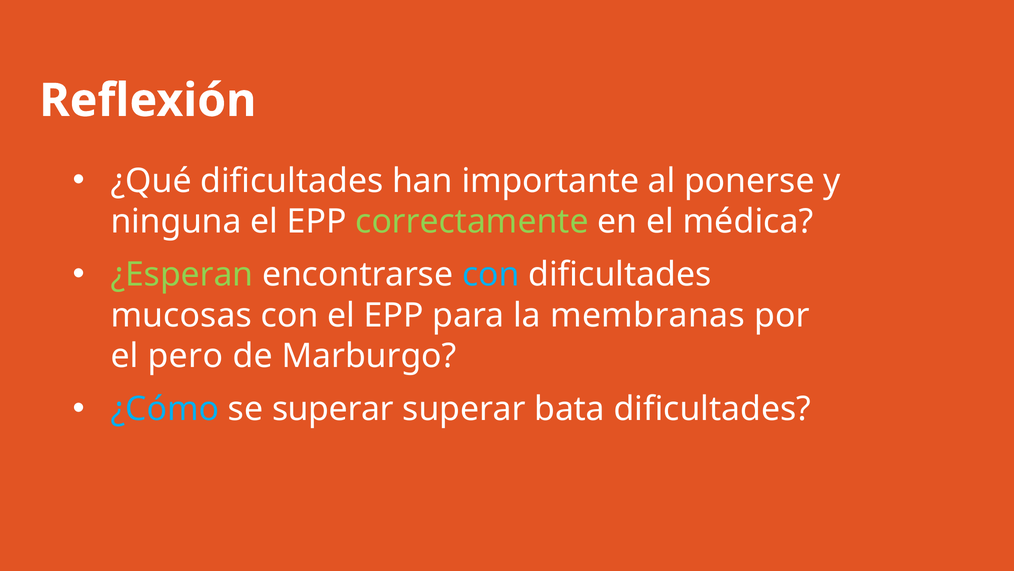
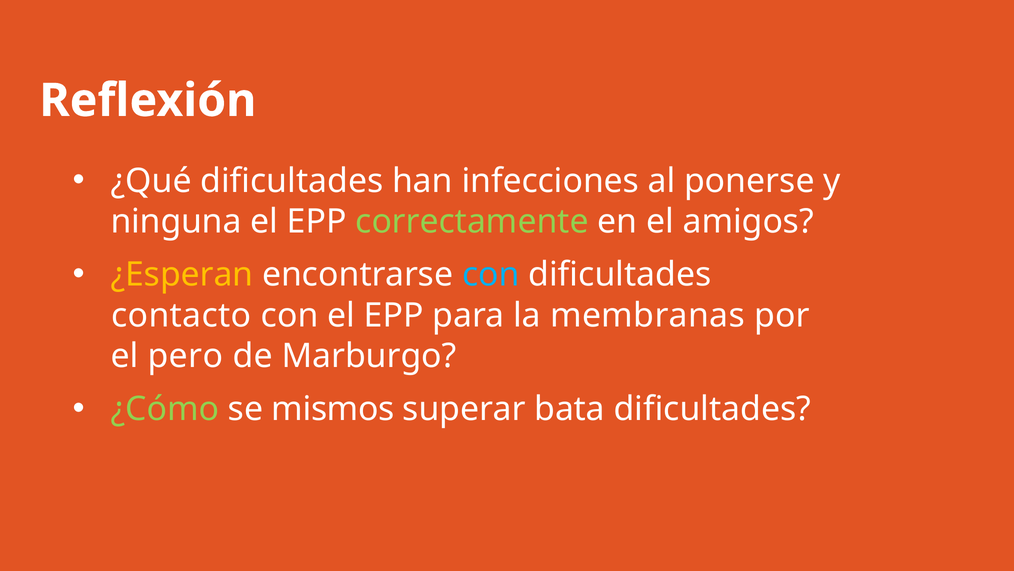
importante: importante -> infecciones (550, 181)
médica: médica -> amigos (748, 221)
¿Esperan colour: light green -> yellow (182, 274)
mucosas: mucosas -> contacto (181, 315)
¿Cómo colour: light blue -> light green (165, 409)
se superar: superar -> mismos (333, 409)
